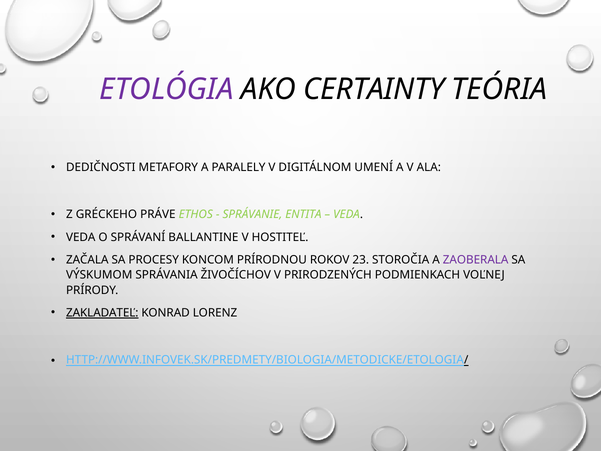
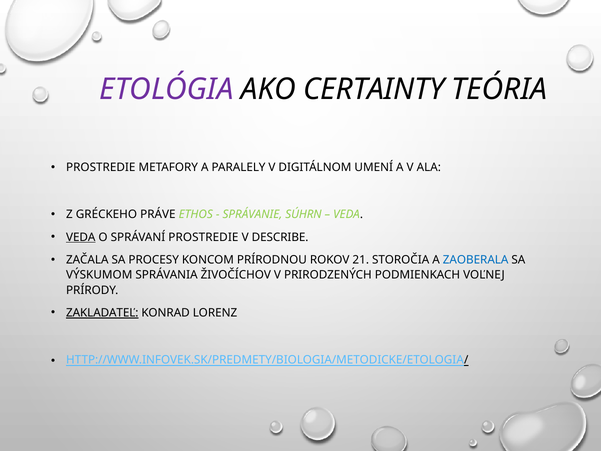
DEDIČNOSTI: DEDIČNOSTI -> PROSTREDIE (101, 168)
ENTITA: ENTITA -> SÚHRN (303, 214)
VEDA underline: none -> present (81, 237)
SPRÁVANÍ BALLANTINE: BALLANTINE -> PROSTREDIE (203, 237)
HOSTITEĽ: HOSTITEĽ -> DESCRIBE (280, 237)
23: 23 -> 21 (361, 260)
ZAOBERALA colour: purple -> blue (476, 260)
